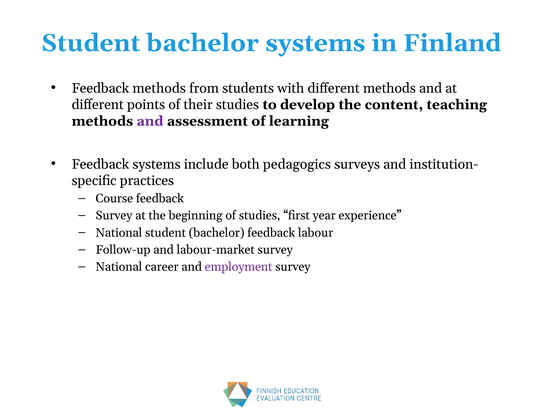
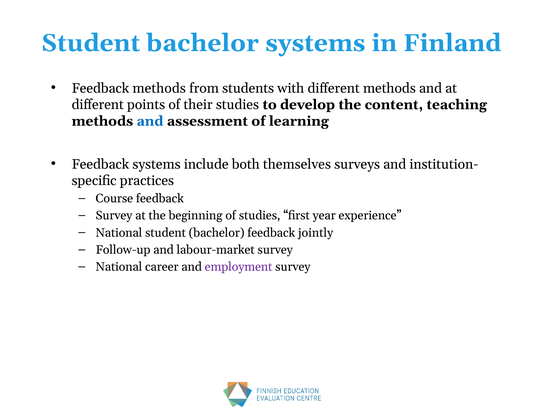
and colour: purple -> blue (150, 121)
pedagogics: pedagogics -> themselves (297, 164)
labour: labour -> jointly (316, 233)
